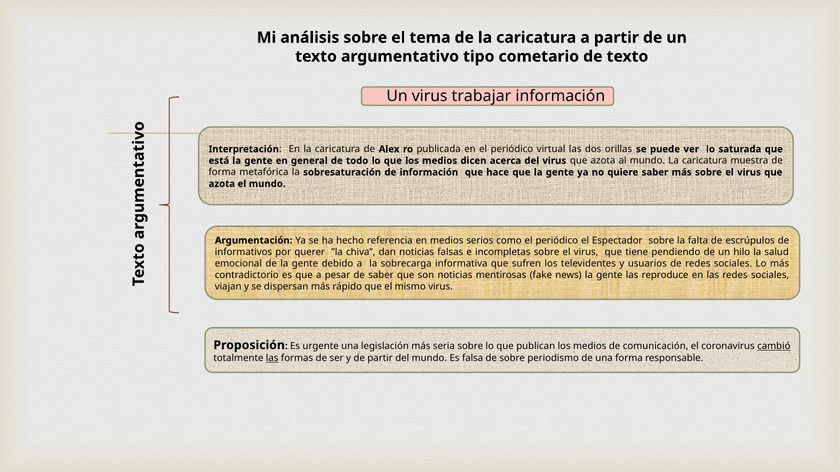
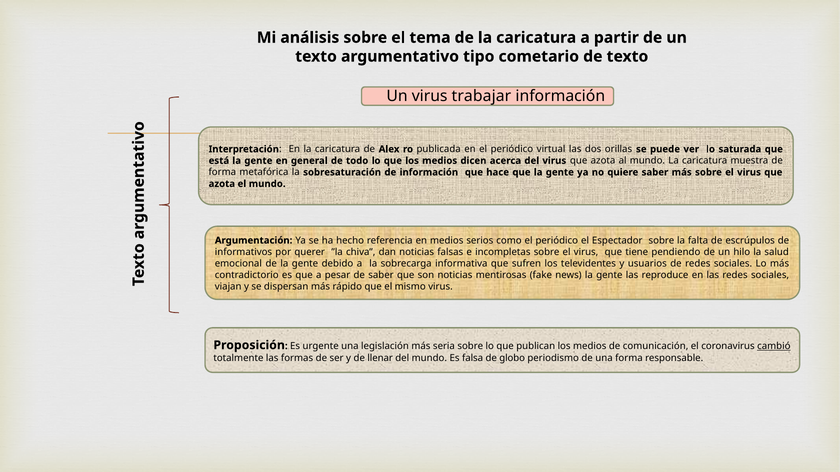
las underline: present -> none (272, 358)
de partir: partir -> llenar (380, 358)
de sobre: sobre -> globo (512, 358)
